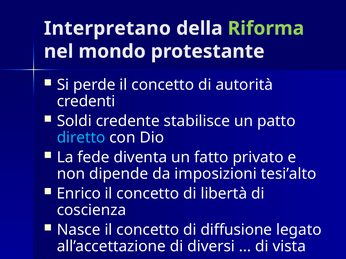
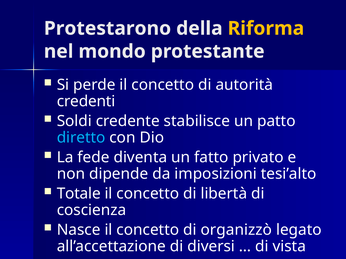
Interpretano: Interpretano -> Protestarono (107, 28)
Riforma colour: light green -> yellow (266, 28)
Enrico: Enrico -> Totale (79, 194)
diffusione: diffusione -> organizzò (236, 230)
